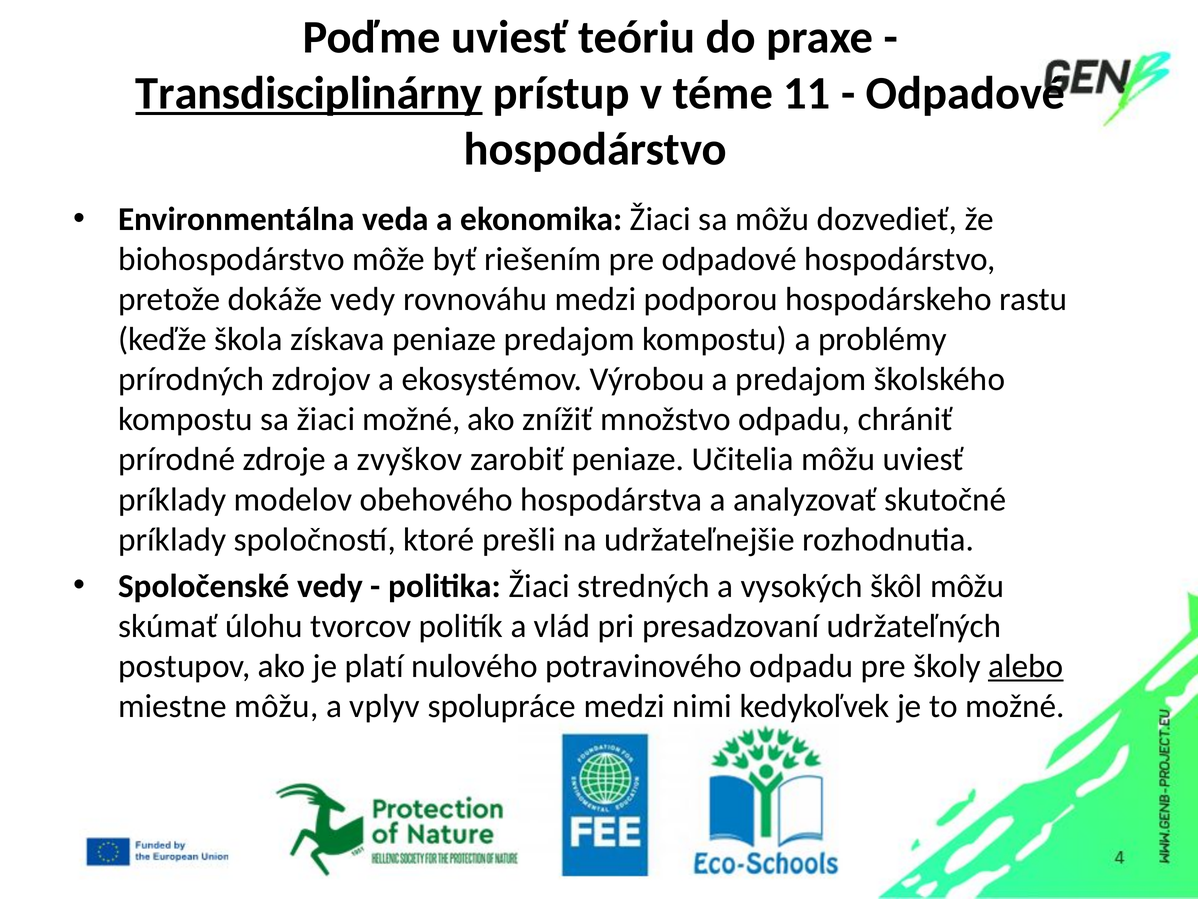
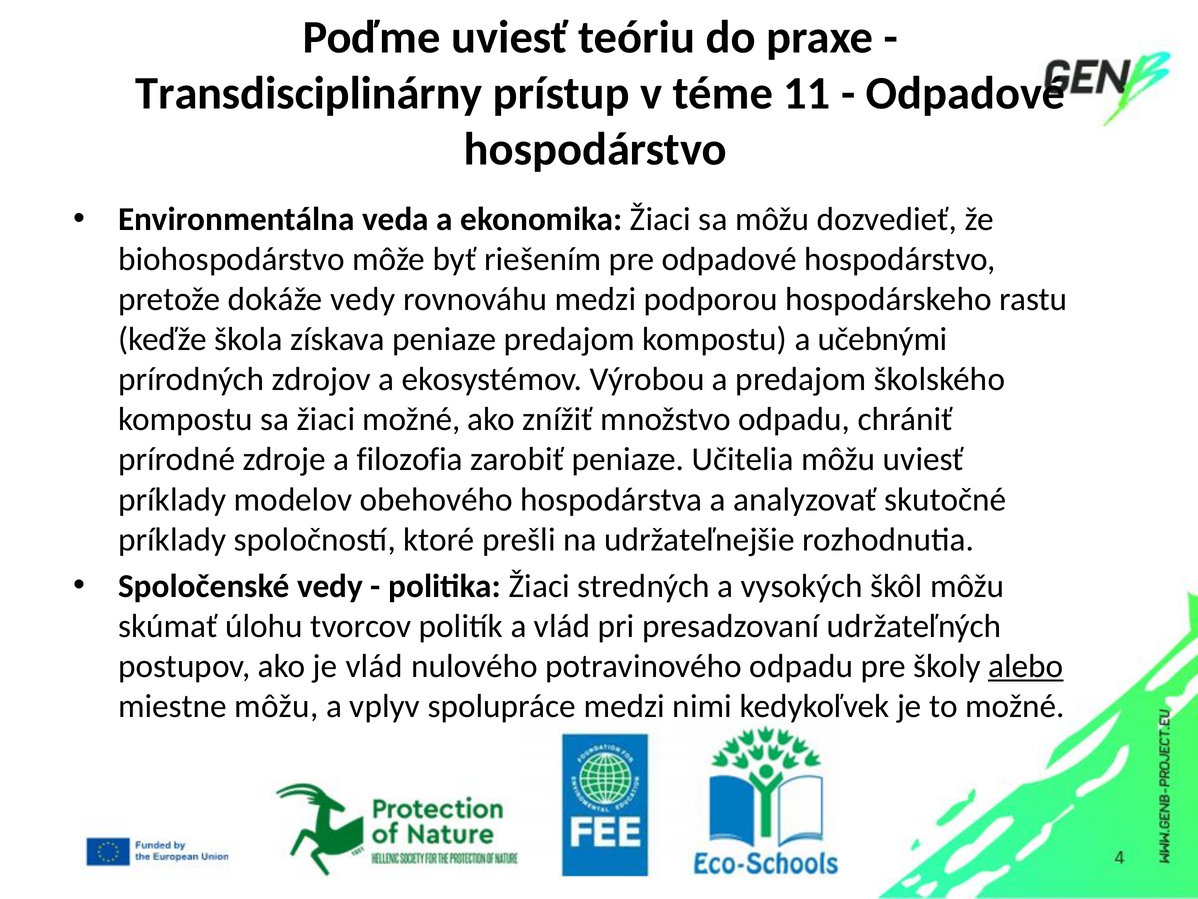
Transdisciplinárny underline: present -> none (309, 93)
problémy: problémy -> učebnými (883, 339)
zvyškov: zvyškov -> filozofia (410, 459)
je platí: platí -> vlád (374, 666)
